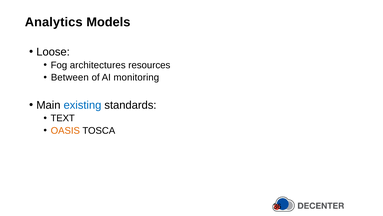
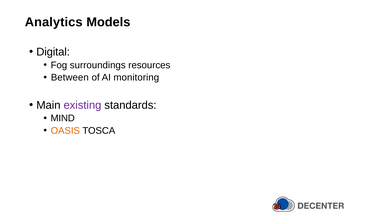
Loose: Loose -> Digital (53, 52)
architectures: architectures -> surroundings (98, 65)
existing colour: blue -> purple (82, 105)
TEXT: TEXT -> MIND (63, 118)
